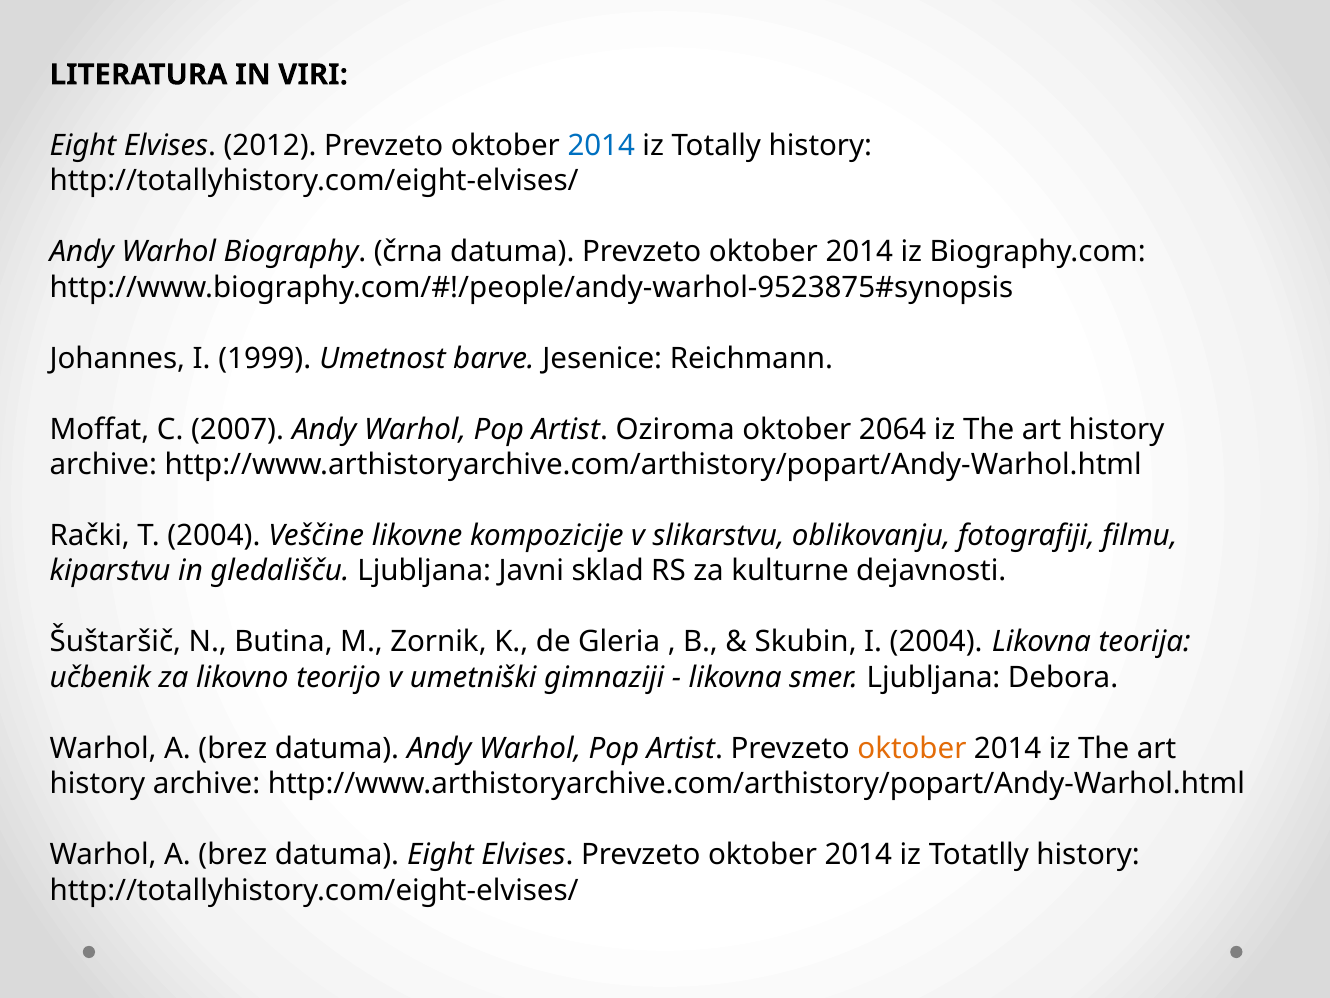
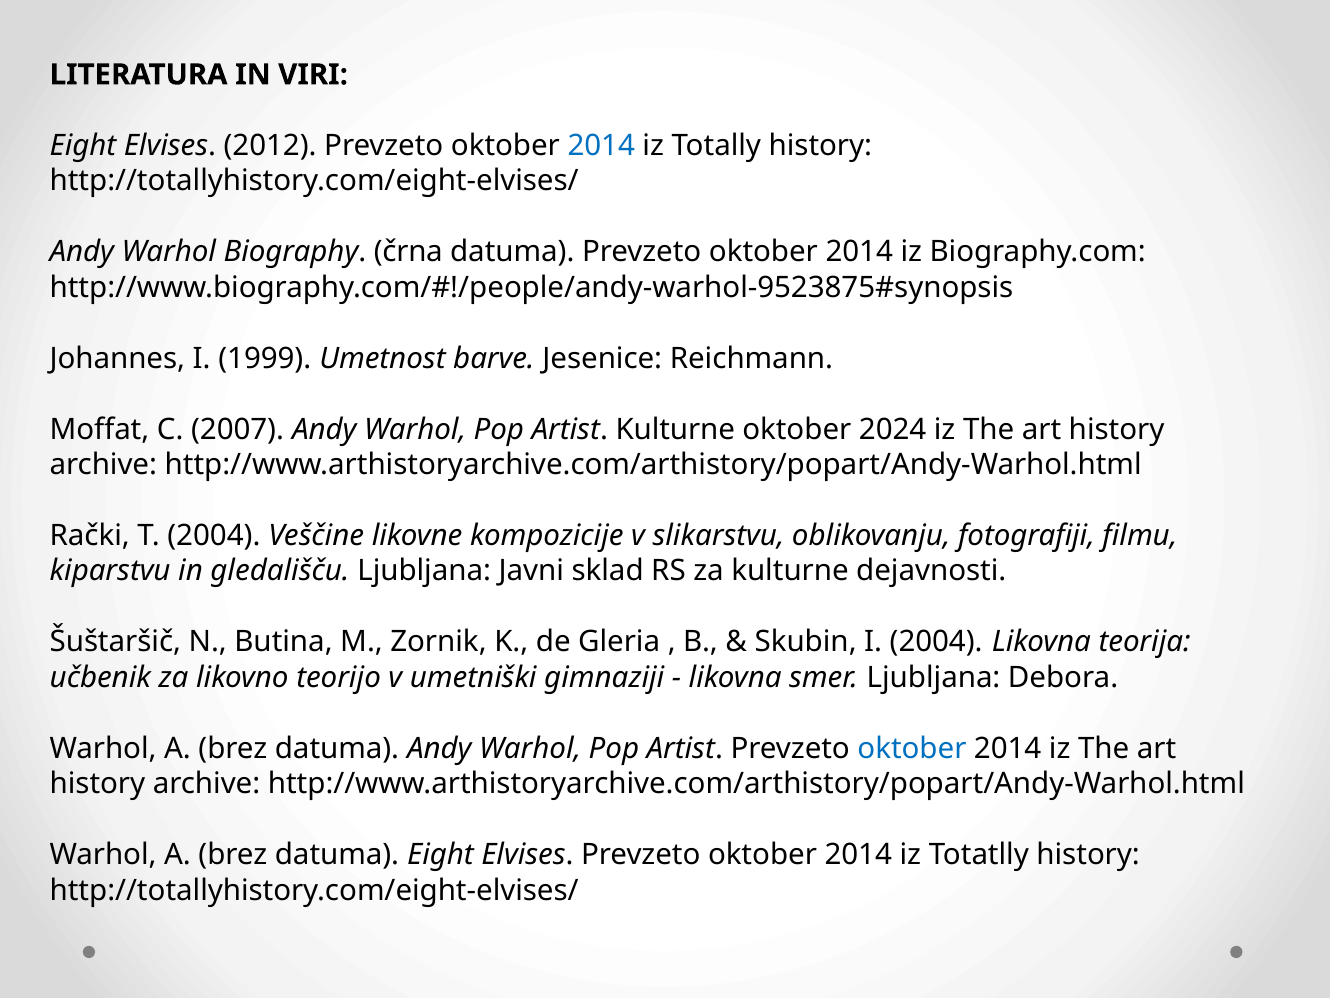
Artist Oziroma: Oziroma -> Kulturne (675, 429)
2064: 2064 -> 2024 (893, 429)
oktober colour: orange -> blue (912, 748)
